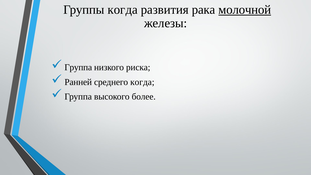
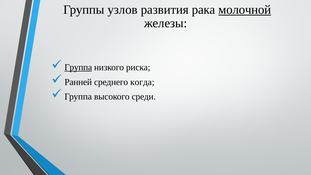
Группы когда: когда -> узлов (123, 10)
Группа underline: none -> present (78, 67)
более: более -> среди (144, 97)
